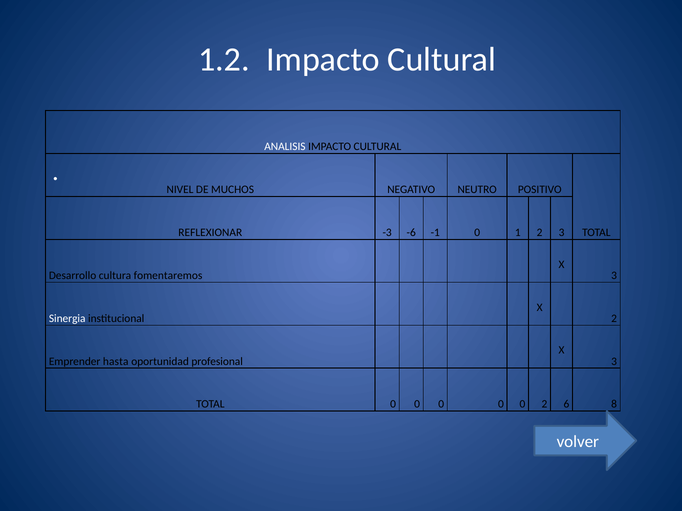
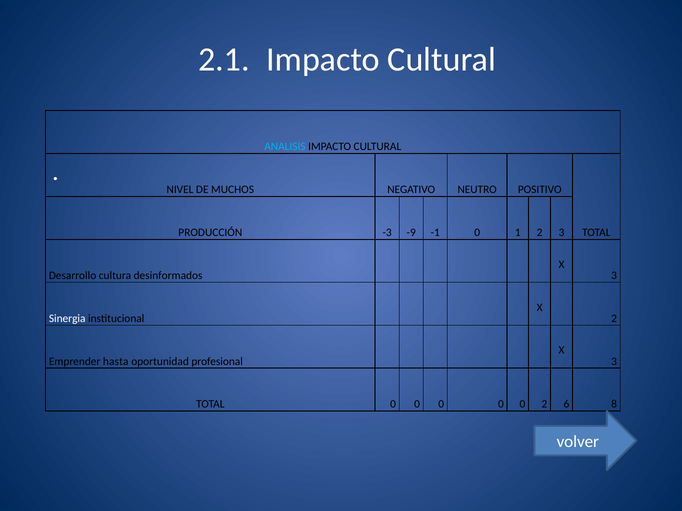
1.2: 1.2 -> 2.1 (224, 60)
ANALISIS colour: white -> light blue (285, 147)
REFLEXIONAR: REFLEXIONAR -> PRODUCCIÓN (210, 233)
-6: -6 -> -9 (411, 233)
fomentaremos: fomentaremos -> desinformados (168, 276)
